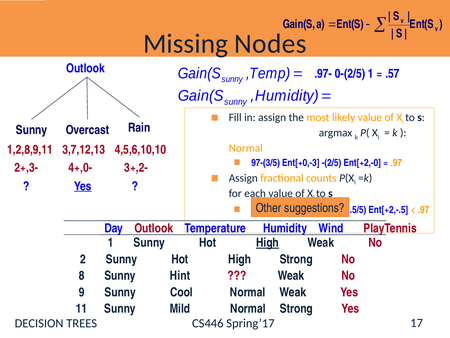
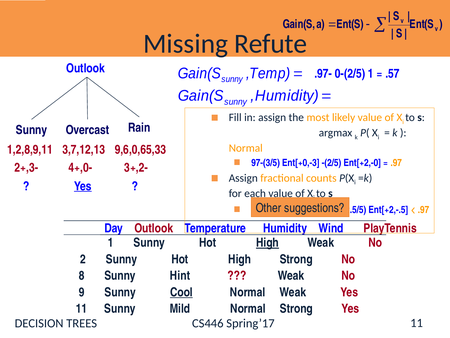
Nodes: Nodes -> Refute (271, 44)
4,5,6,10,10: 4,5,6,10,10 -> 9,6,0,65,33 (140, 149)
Cool underline: none -> present (181, 292)
17: 17 -> 11 (417, 323)
